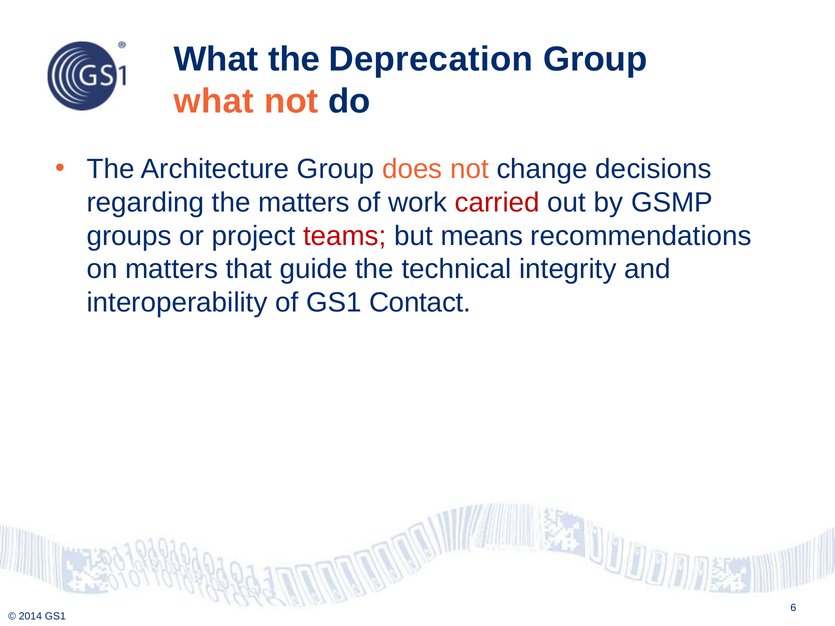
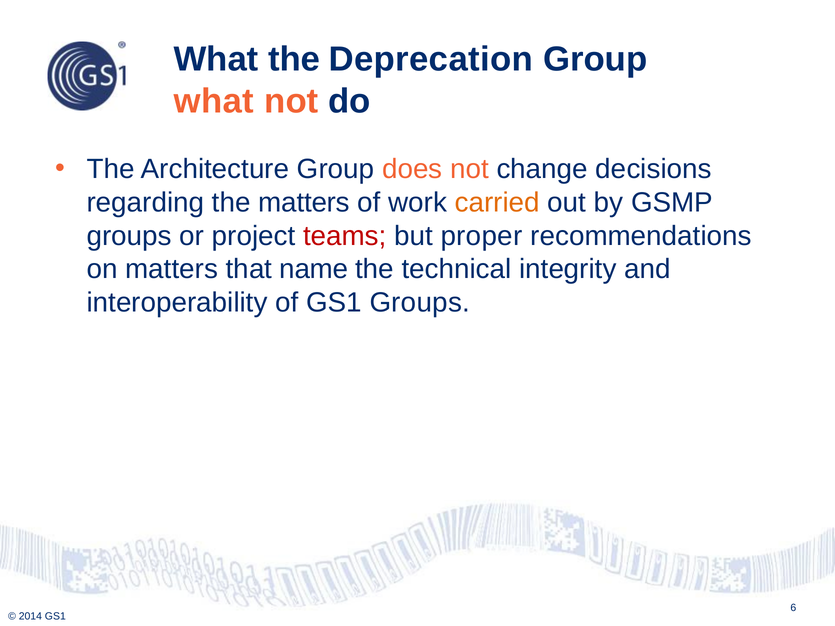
carried colour: red -> orange (497, 203)
means: means -> proper (482, 236)
guide: guide -> name (314, 269)
GS1 Contact: Contact -> Groups (420, 303)
